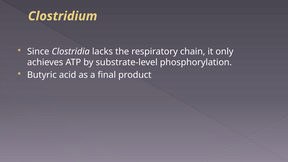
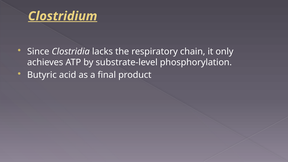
Clostridium underline: none -> present (63, 16)
